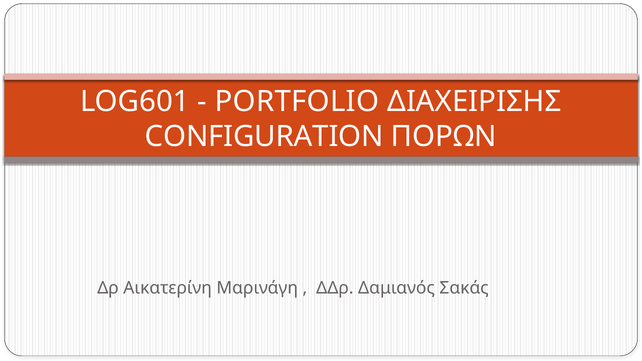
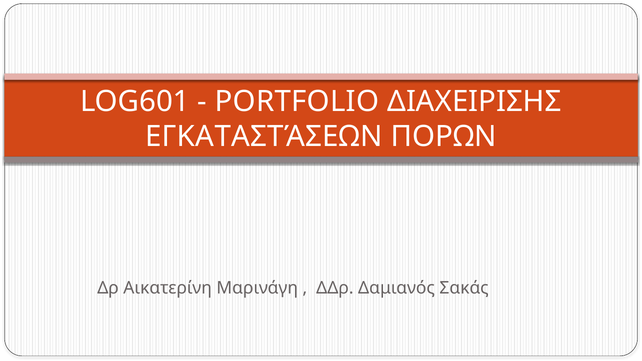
CONFIGURATION: CONFIGURATION -> ΕΓΚΑΤΑΣΤΆΣΕΩΝ (264, 137)
